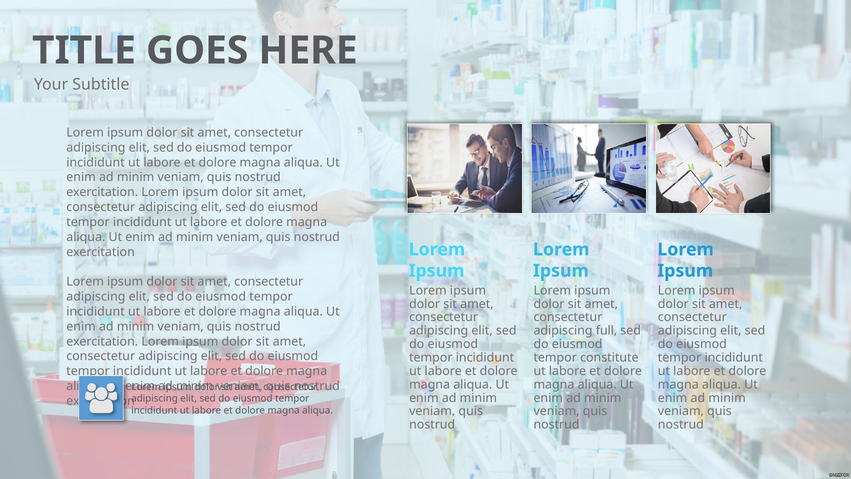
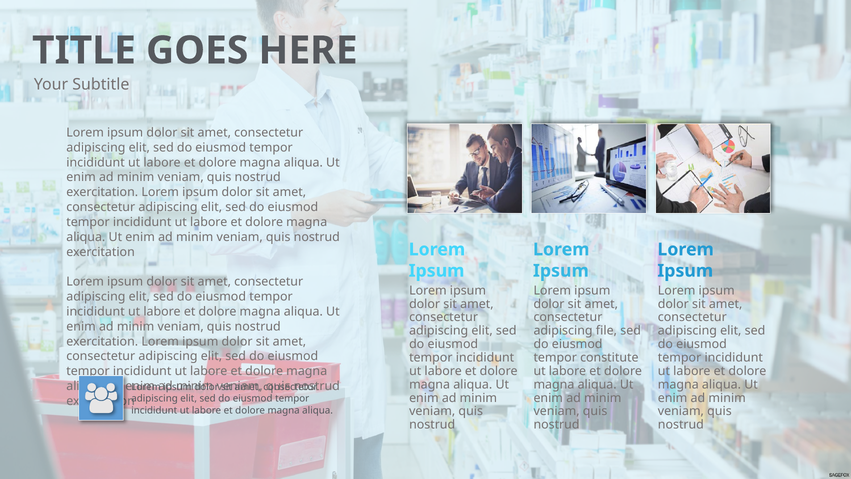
full: full -> file (606, 331)
